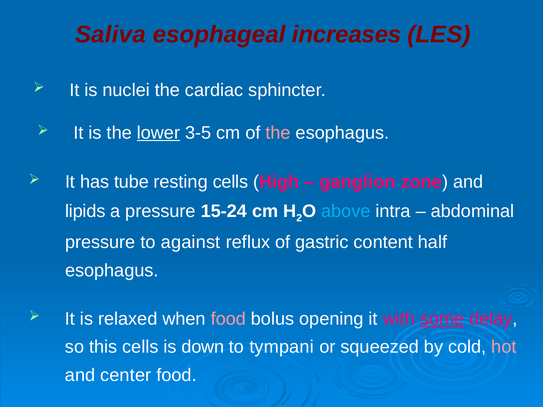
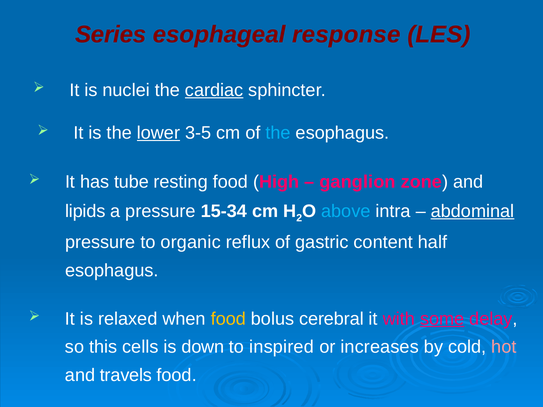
Saliva: Saliva -> Series (111, 34)
increases: increases -> response (346, 34)
cardiac underline: none -> present (214, 90)
the colour: pink -> light blue (278, 133)
resting cells: cells -> food (230, 182)
15-24: 15-24 -> 15-34 (224, 211)
abdominal underline: none -> present (473, 211)
against: against -> organic (191, 242)
food colour: pink -> yellow (228, 319)
opening: opening -> cerebral (331, 319)
tympani: tympani -> inspired (282, 347)
squeezed: squeezed -> increases (380, 347)
center: center -> travels (126, 375)
